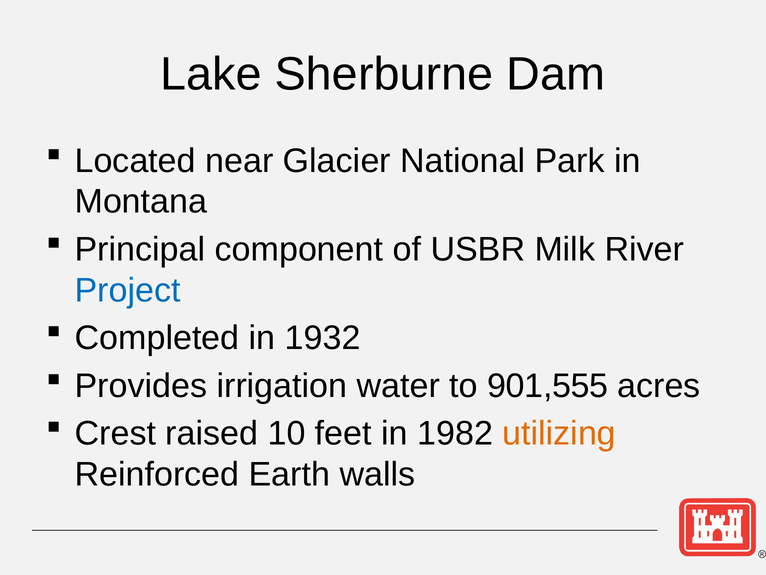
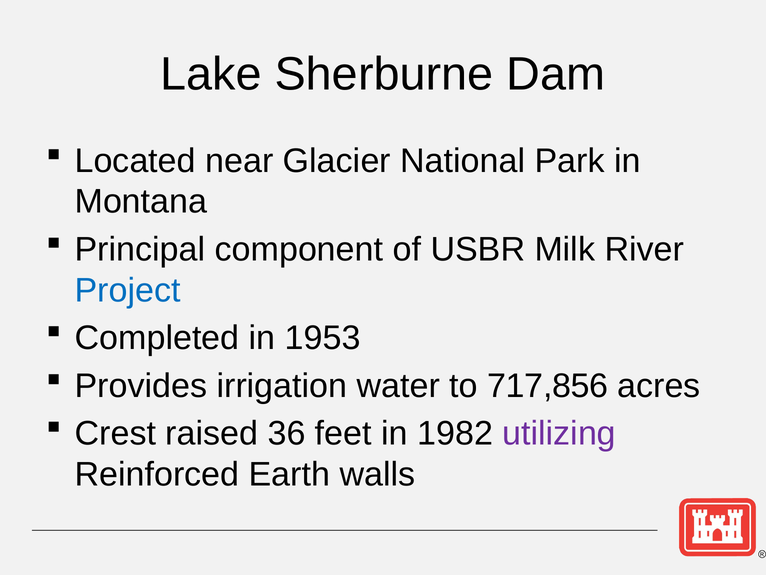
1932: 1932 -> 1953 (323, 338)
901,555: 901,555 -> 717,856 (548, 385)
10: 10 -> 36 (287, 433)
utilizing colour: orange -> purple (559, 433)
